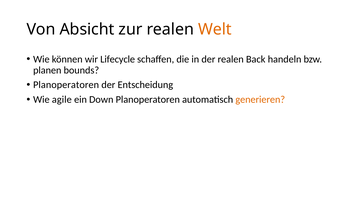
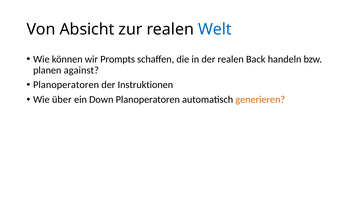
Welt colour: orange -> blue (215, 29)
Lifecycle: Lifecycle -> Prompts (118, 59)
bounds: bounds -> against (81, 70)
Entscheidung: Entscheidung -> Instruktionen (145, 85)
agile: agile -> über (62, 99)
